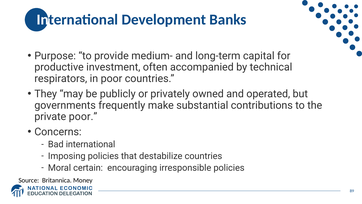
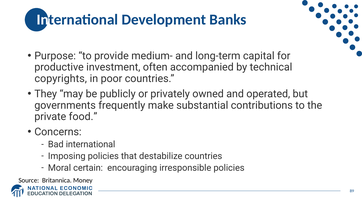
respirators: respirators -> copyrights (61, 79)
private poor: poor -> food (83, 116)
